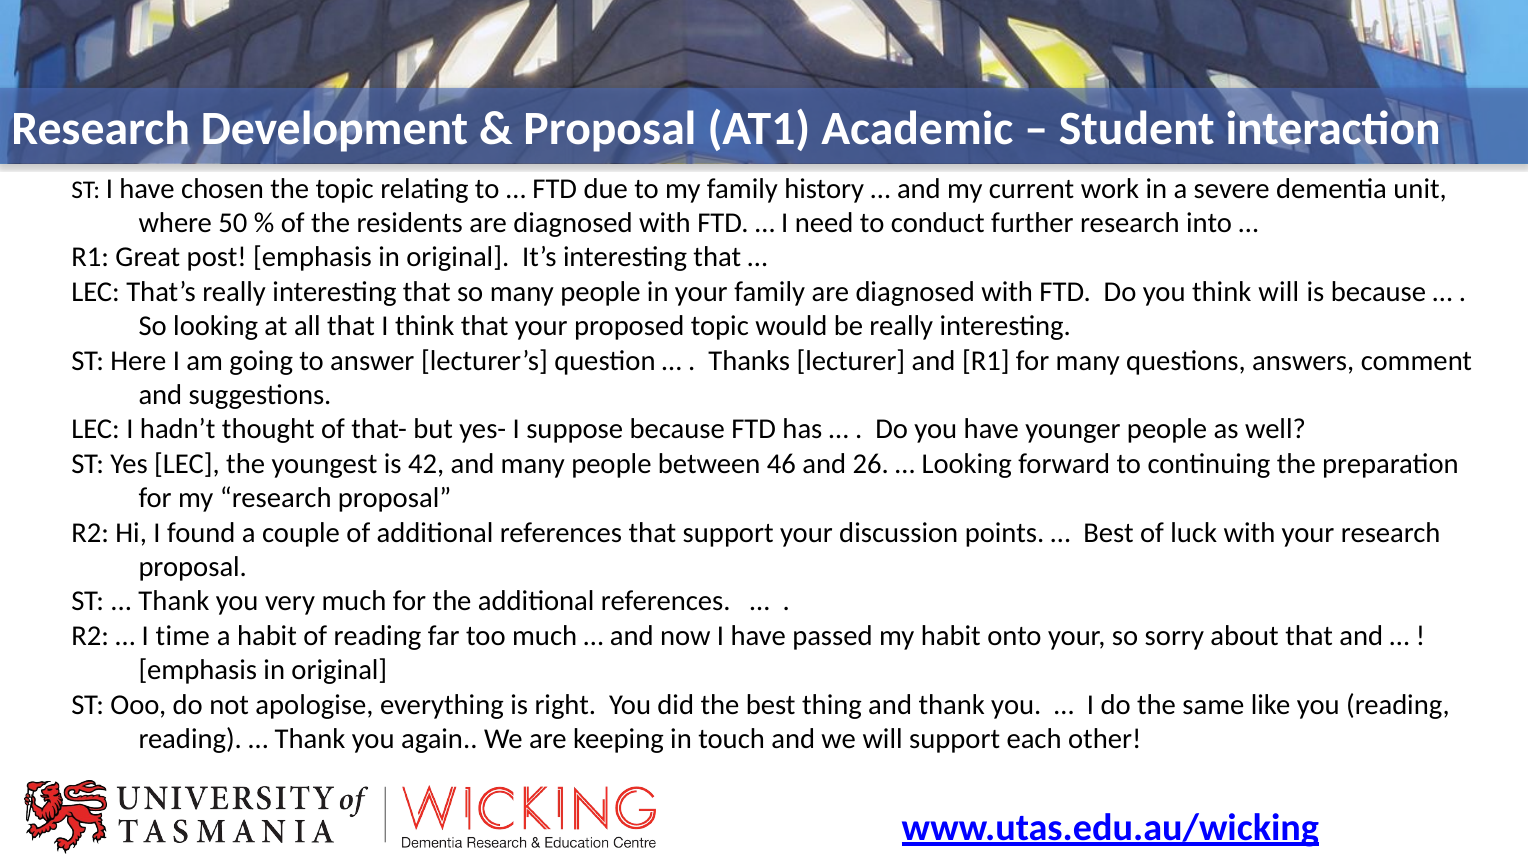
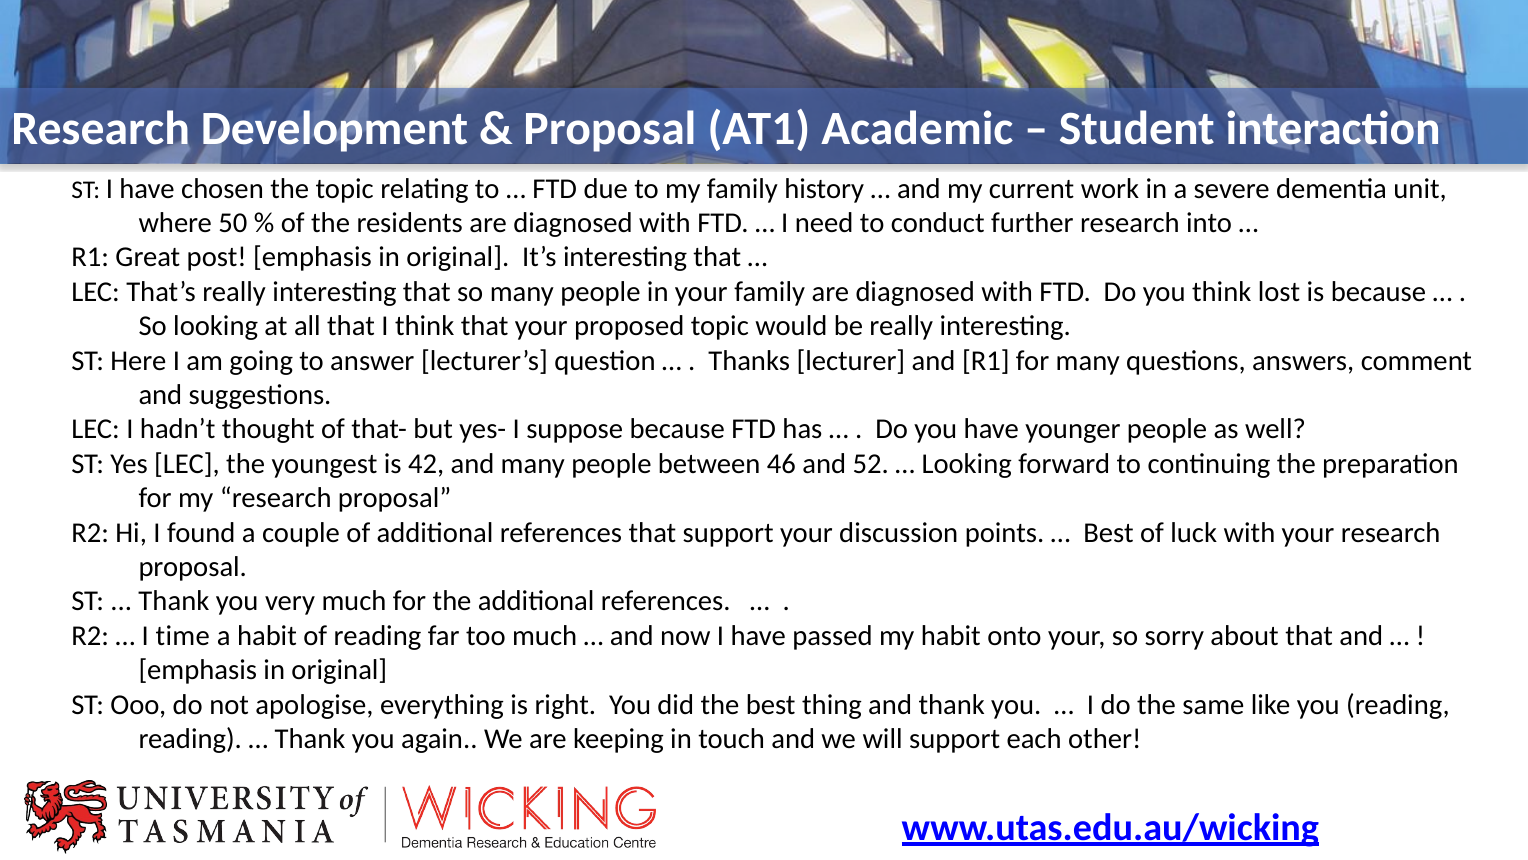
think will: will -> lost (1279, 292)
26: 26 -> 52 (871, 464)
